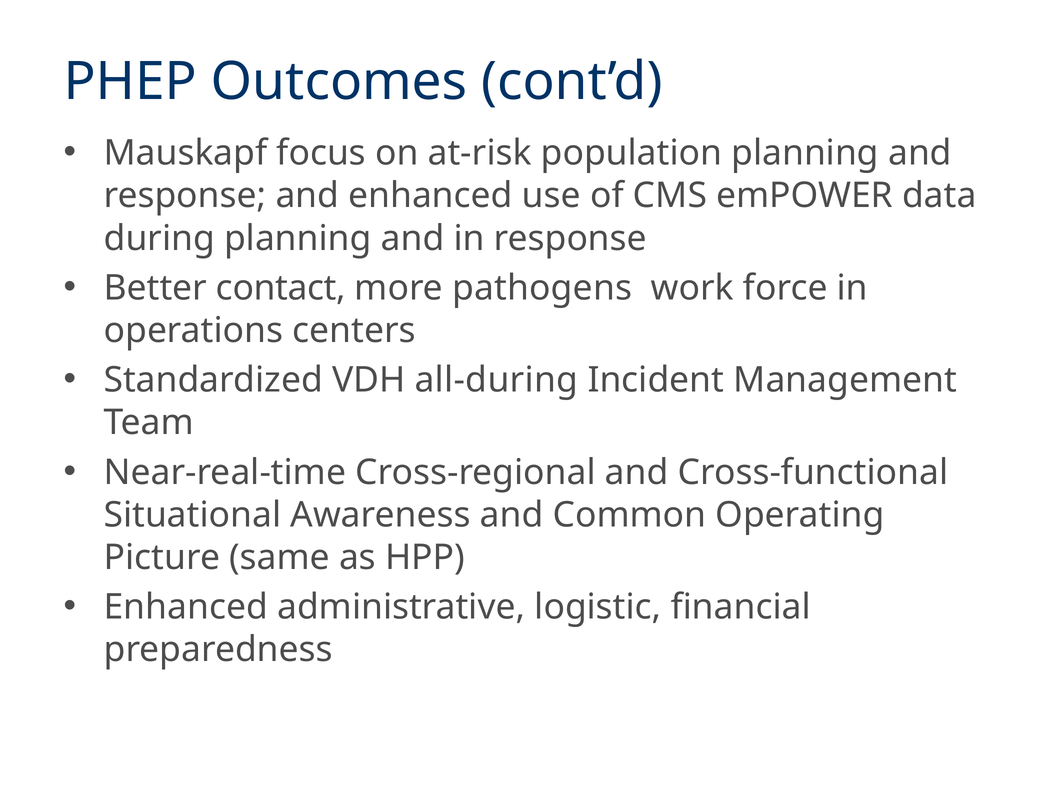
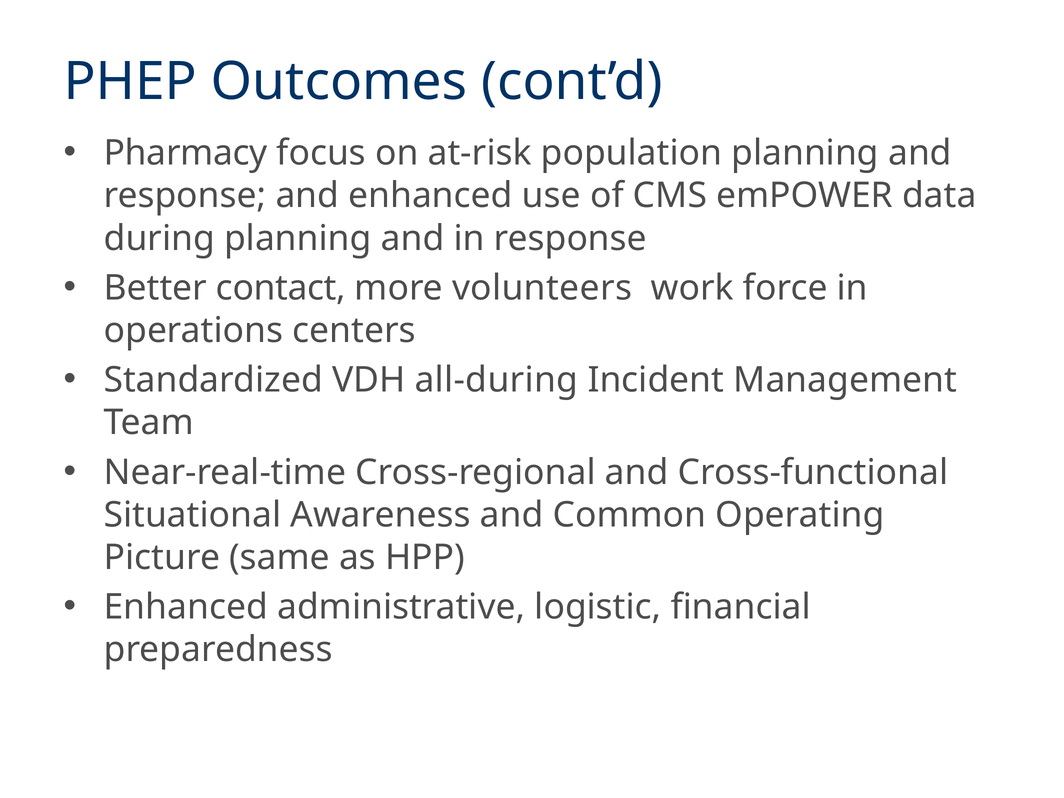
Mauskapf: Mauskapf -> Pharmacy (186, 153)
pathogens: pathogens -> volunteers (542, 288)
